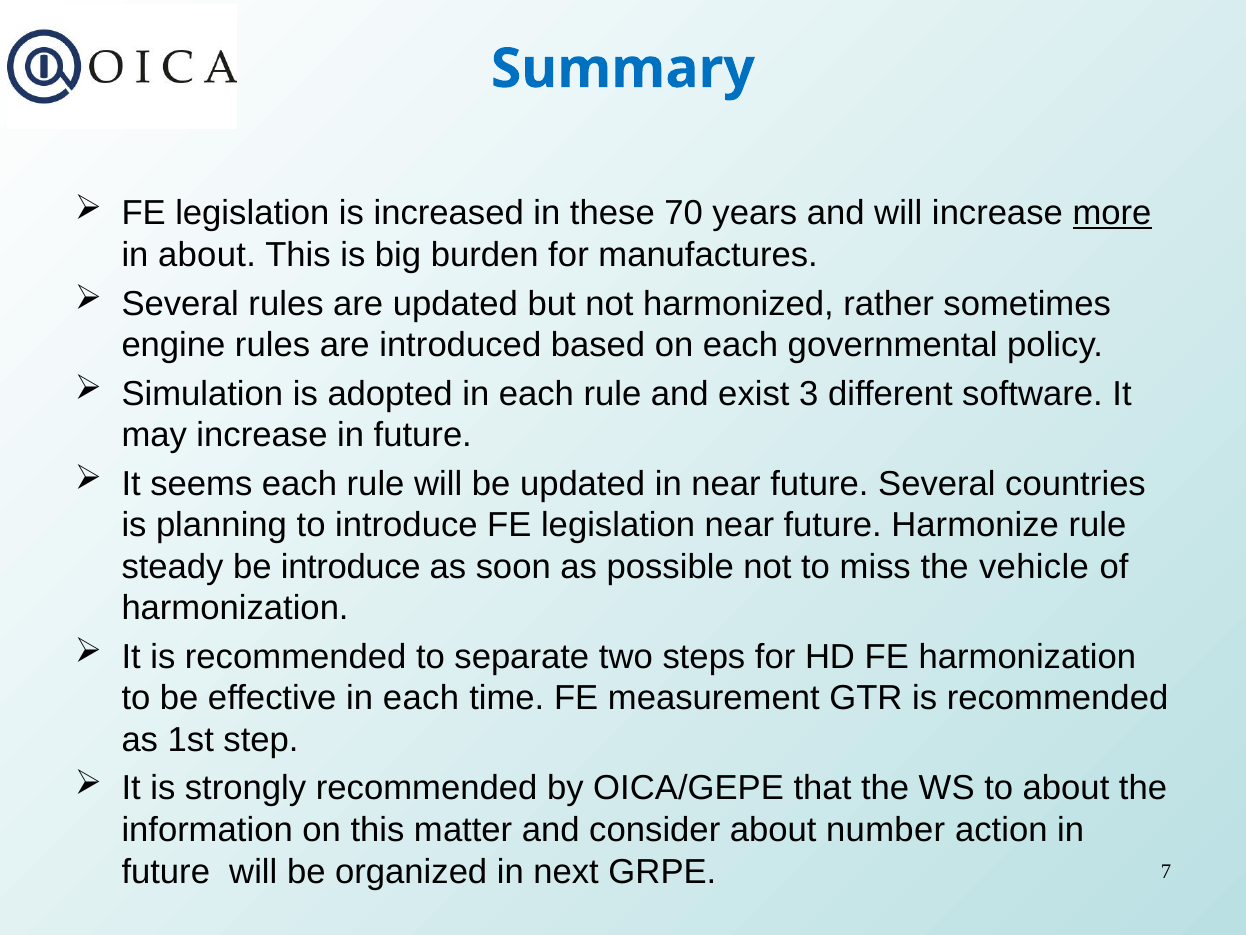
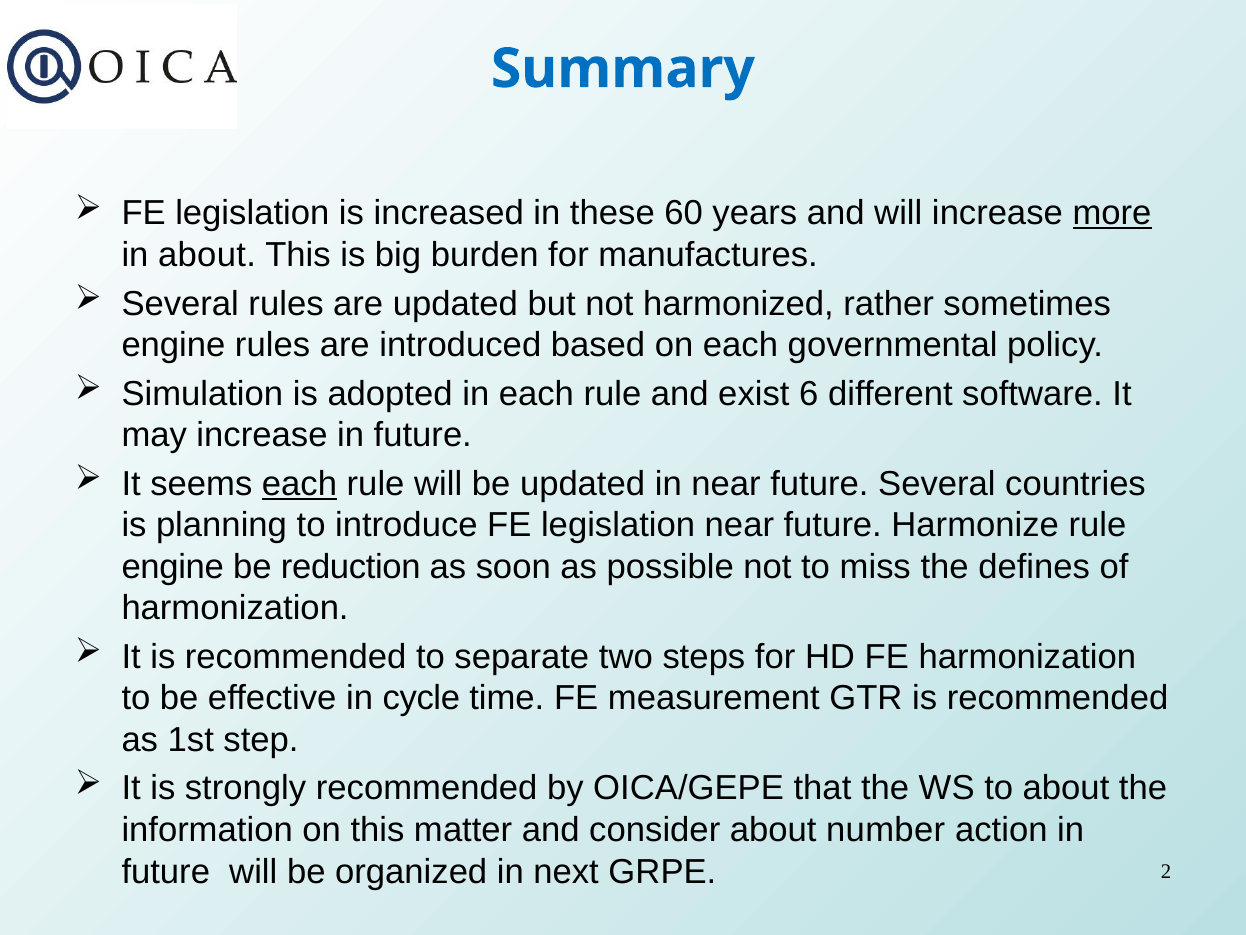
70: 70 -> 60 (684, 213)
3: 3 -> 6 (809, 393)
each underline: none -> present (300, 483)
steady: steady -> engine (173, 567)
be introduce: introduce -> reduction (351, 567)
vehicle: vehicle -> defines (1034, 567)
effective in each: each -> cycle (421, 698)
7: 7 -> 2 (1166, 871)
